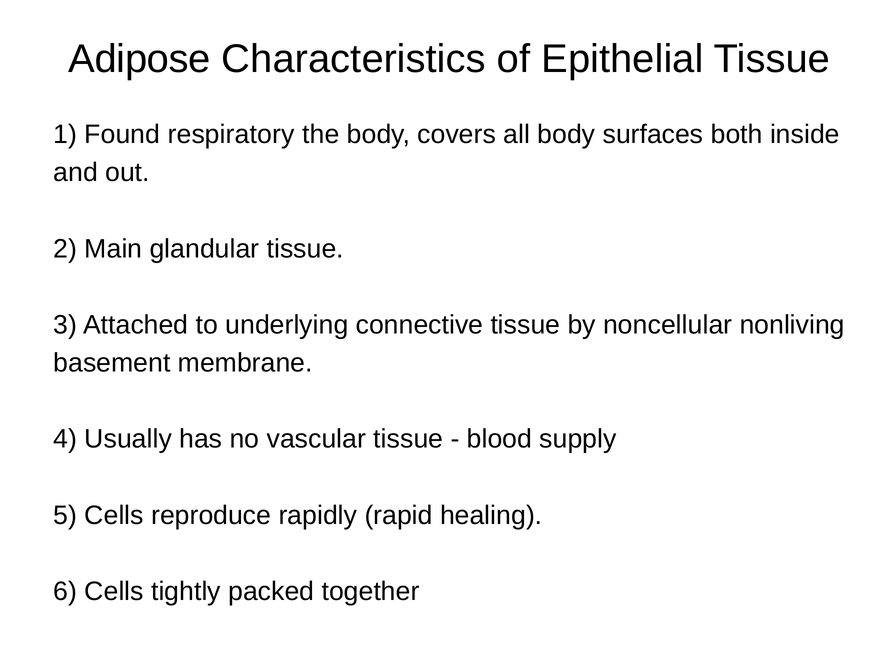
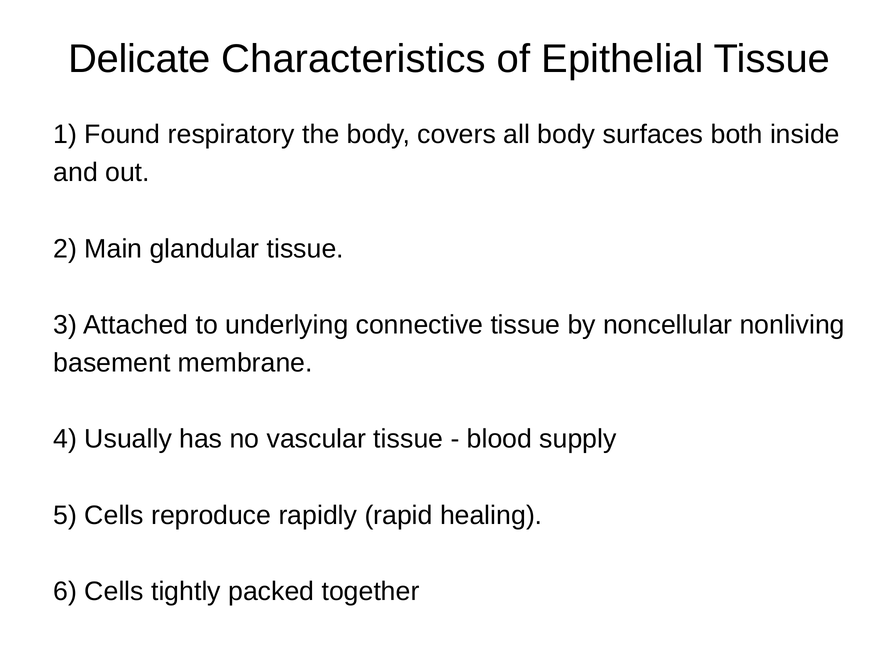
Adipose: Adipose -> Delicate (139, 59)
